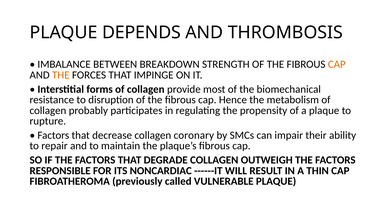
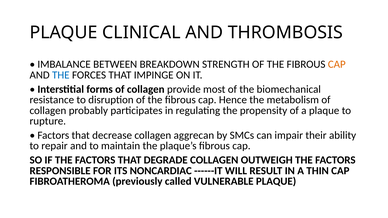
DEPENDS: DEPENDS -> CLINICAL (141, 33)
THE colour: orange -> blue (61, 75)
coronary: coronary -> aggrecan (194, 135)
